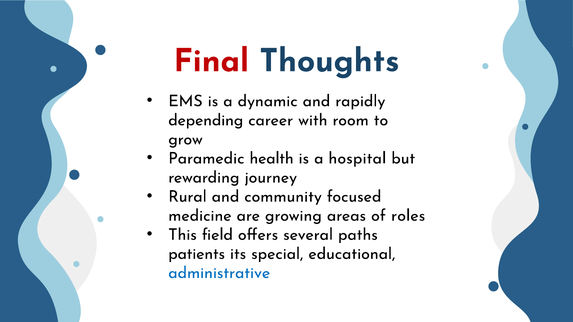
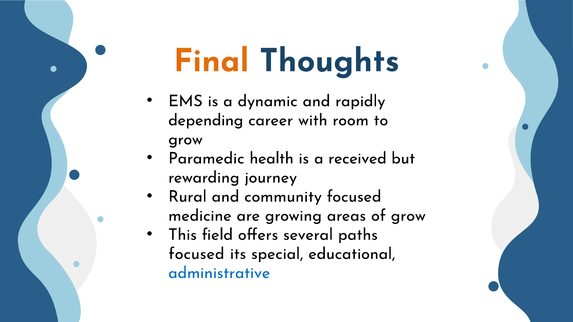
Final colour: red -> orange (211, 61)
hospital: hospital -> received (357, 158)
of roles: roles -> grow (408, 216)
patients: patients -> focused (196, 254)
